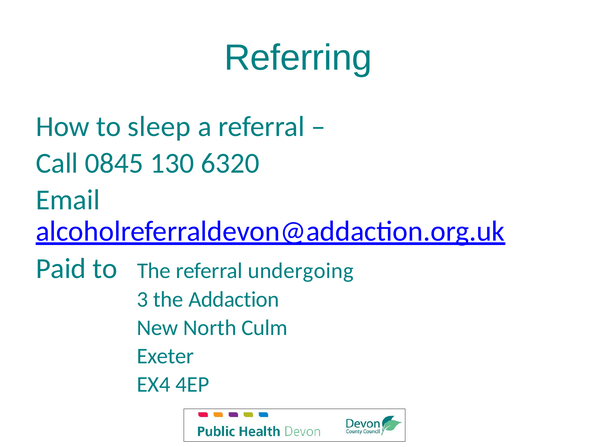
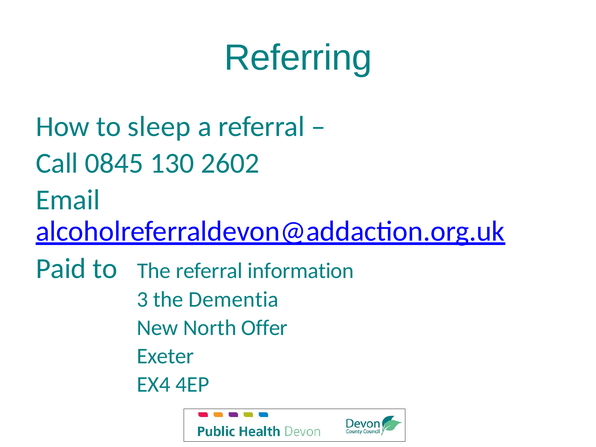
6320: 6320 -> 2602 (230, 163)
undergoing: undergoing -> information (301, 271)
Addaction: Addaction -> Dementia (234, 300)
Culm: Culm -> Offer (265, 328)
